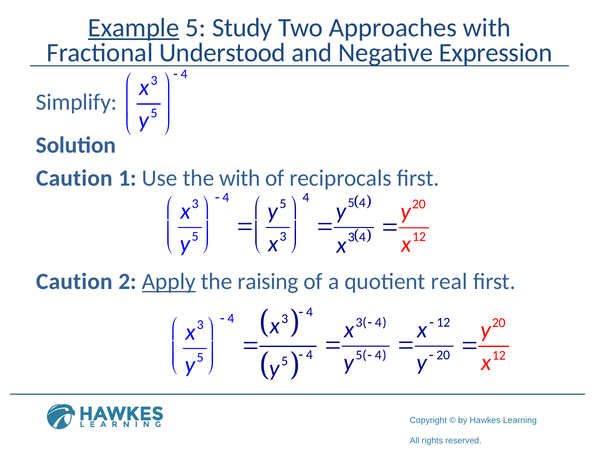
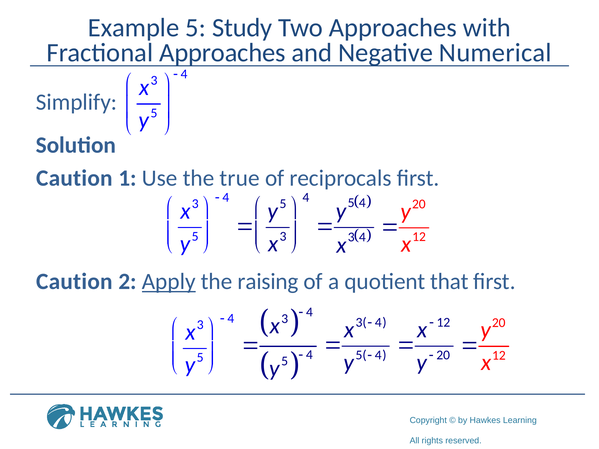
Example underline: present -> none (134, 28)
Fractional Understood: Understood -> Approaches (222, 53)
Expression: Expression -> Numerical (495, 53)
the with: with -> true (240, 178)
real: real -> that (449, 282)
